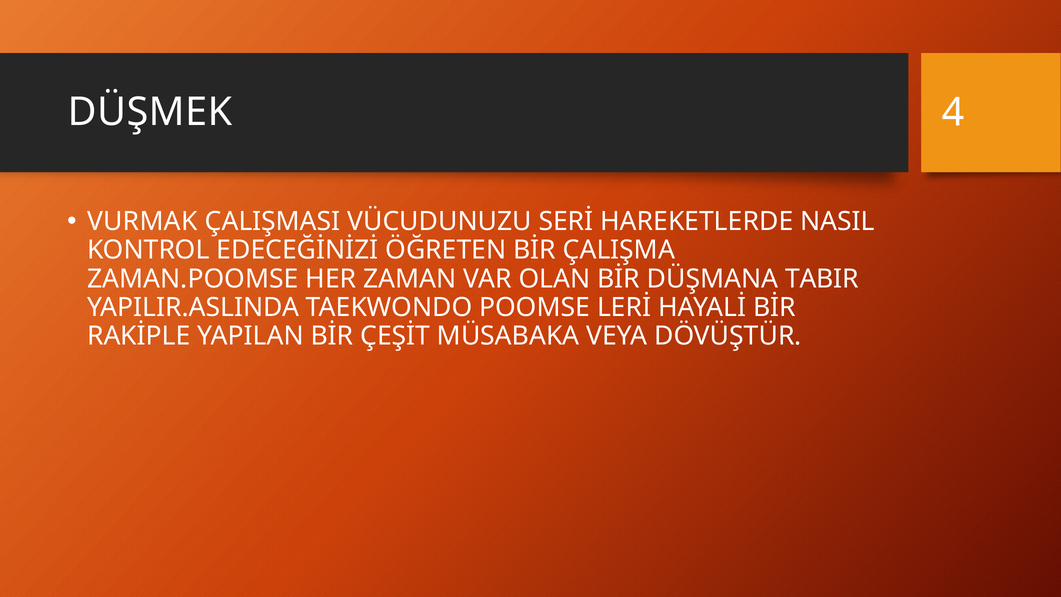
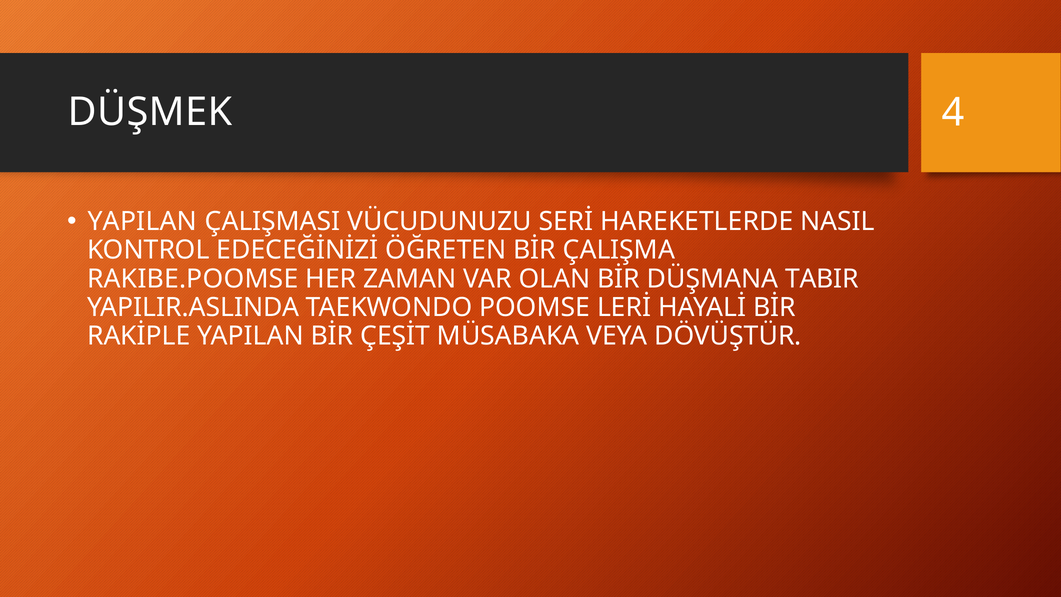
VURMAK: VURMAK -> YAPILAN (142, 222)
ZAMAN.POOMSE: ZAMAN.POOMSE -> RAKIBE.POOMSE (193, 279)
